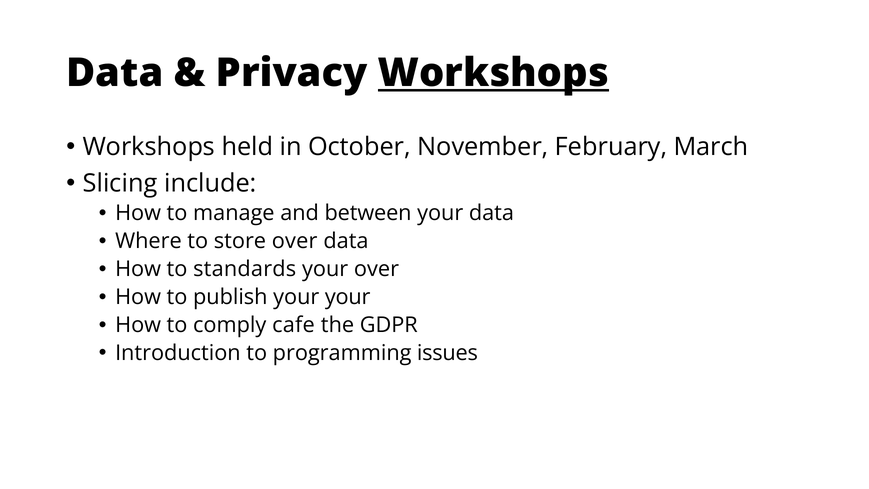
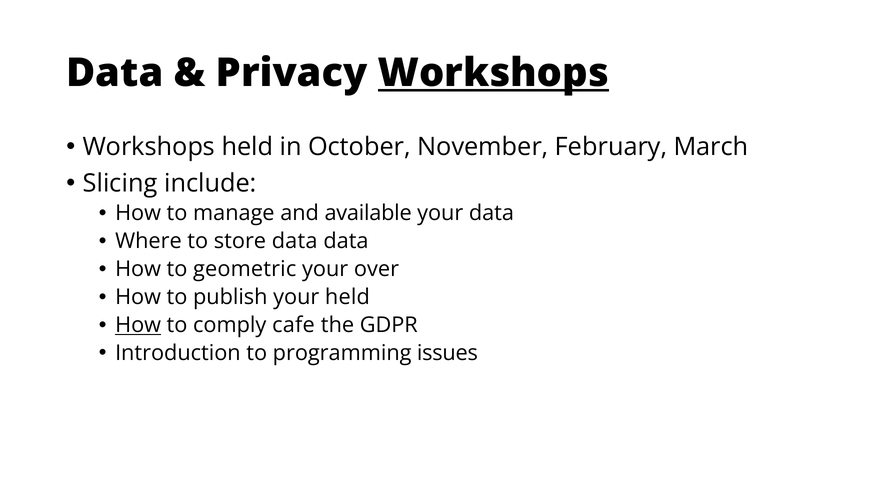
between: between -> available (368, 213)
store over: over -> data (295, 241)
standards: standards -> geometric (245, 269)
your your: your -> held (347, 297)
How underline: none -> present (138, 325)
